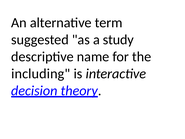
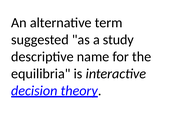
including: including -> equilibria (41, 74)
